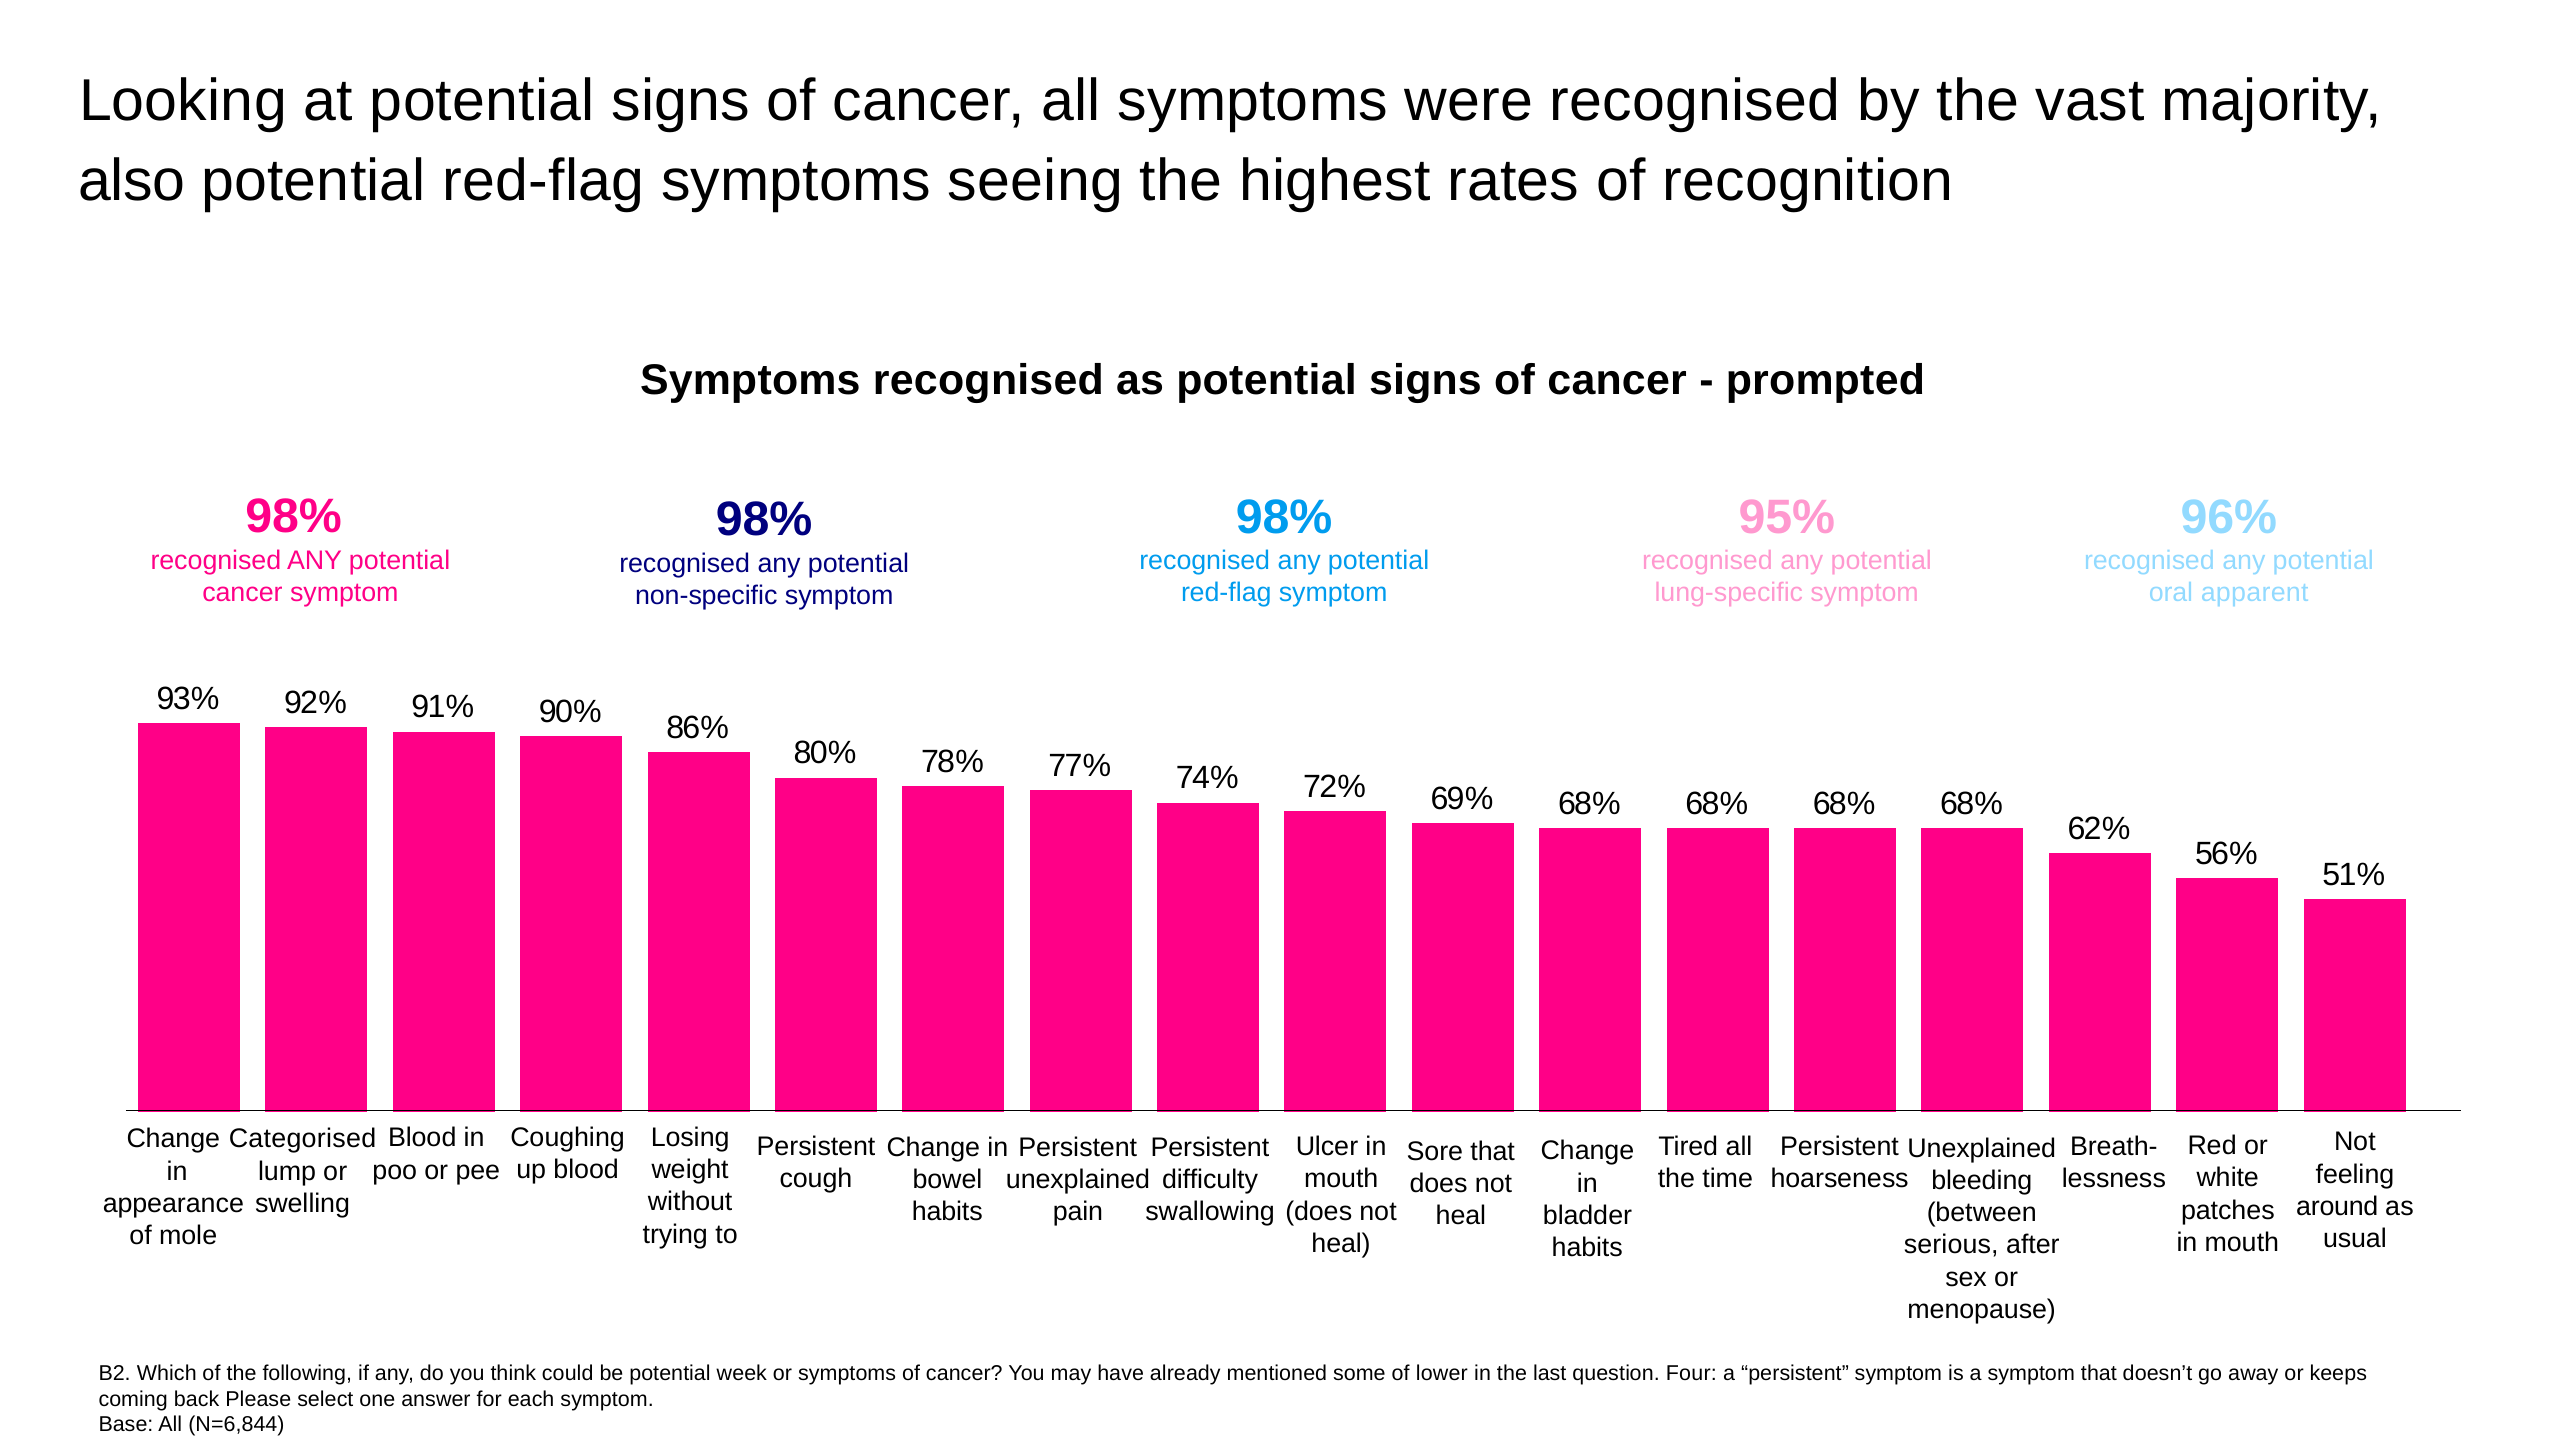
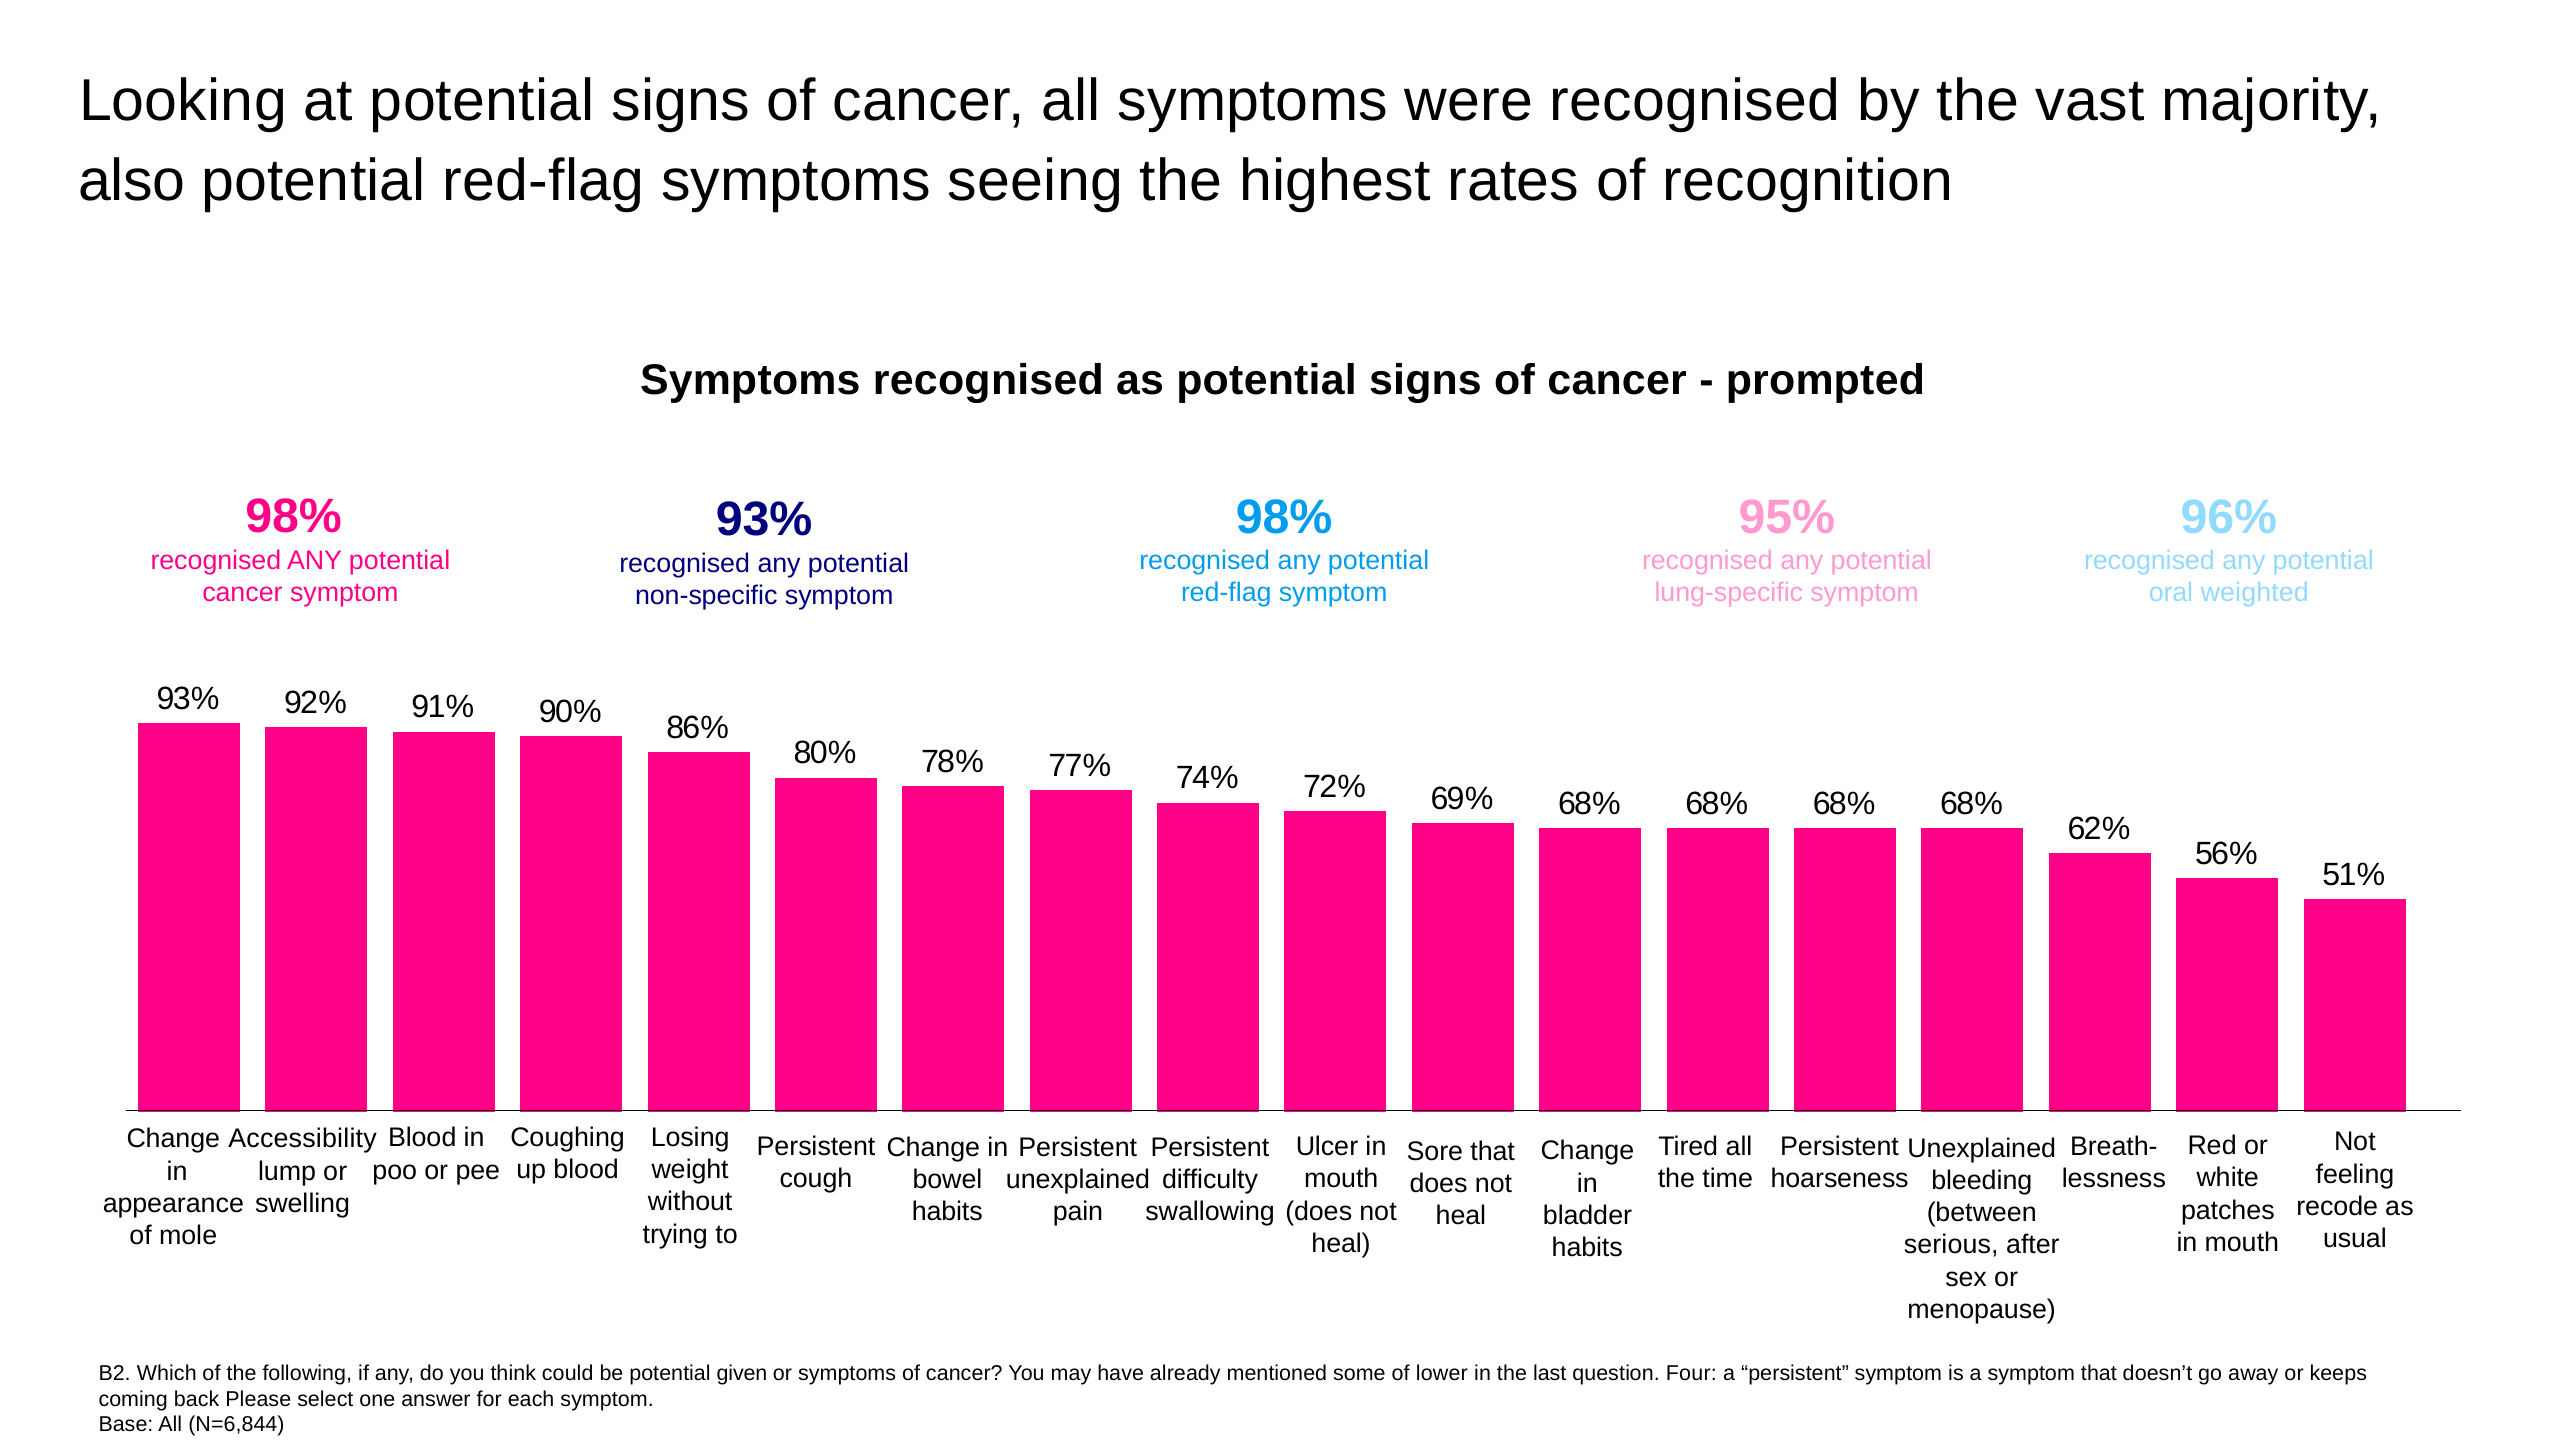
98%: 98% -> 93% (764, 520)
apparent: apparent -> weighted (2255, 593)
Categorised: Categorised -> Accessibility (303, 1139)
around: around -> recode (2337, 1206)
week: week -> given (742, 1373)
